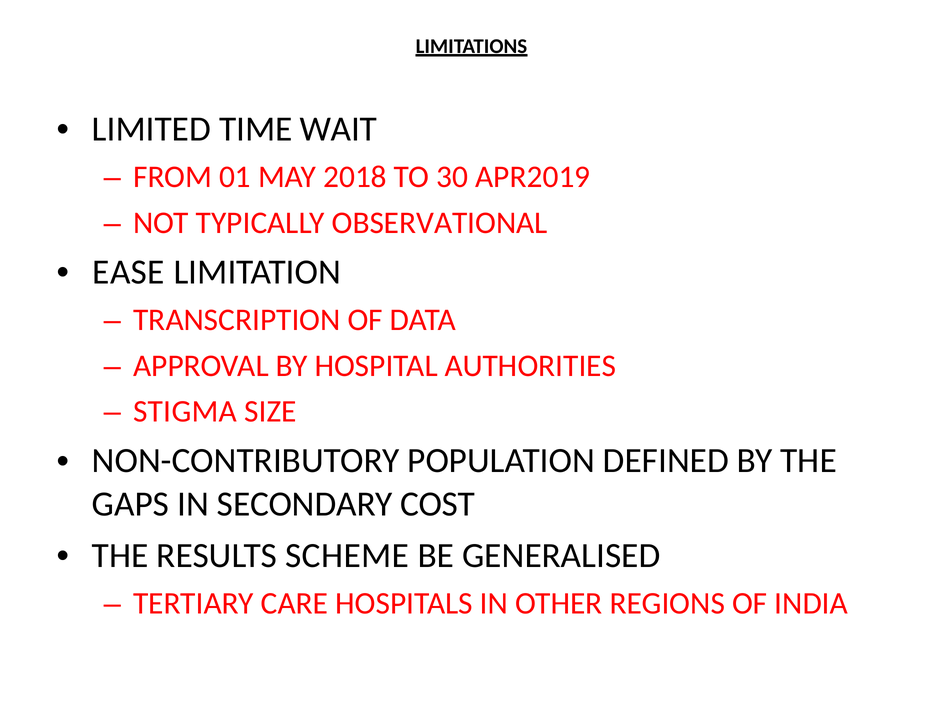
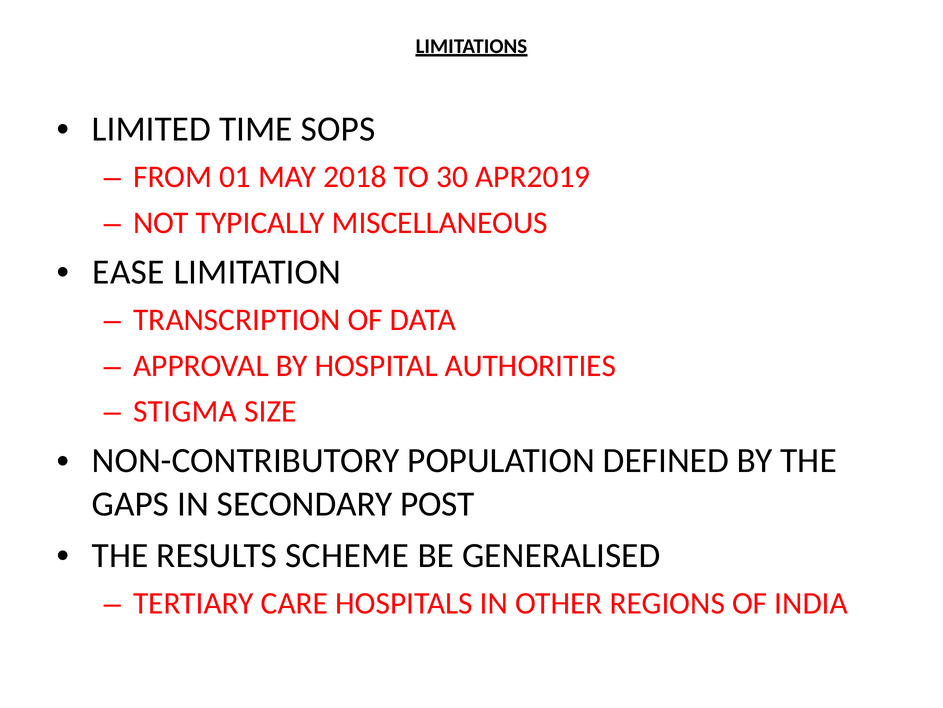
WAIT: WAIT -> SOPS (338, 129)
OBSERVATIONAL: OBSERVATIONAL -> MISCELLANEOUS (440, 222)
COST: COST -> POST (437, 503)
